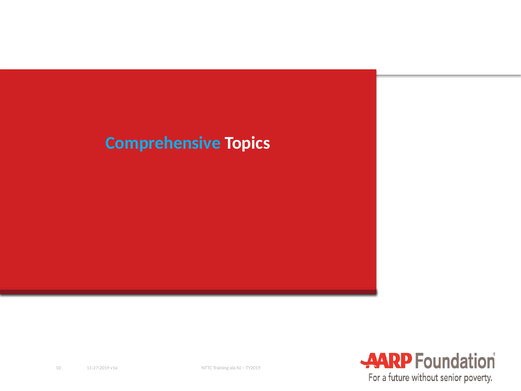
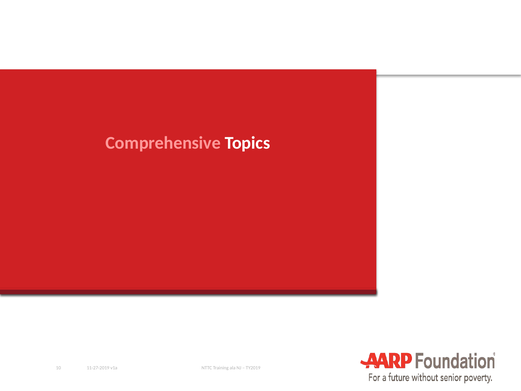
Comprehensive colour: light blue -> pink (163, 143)
